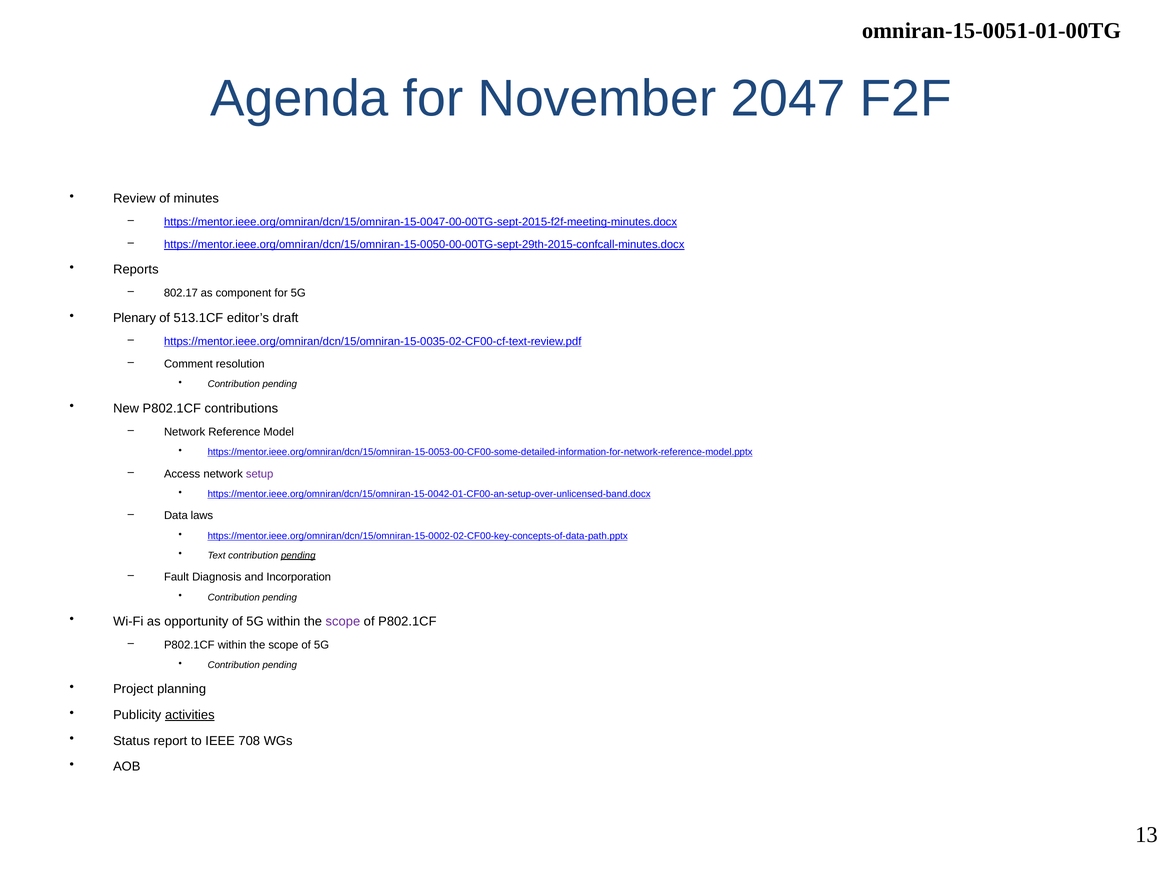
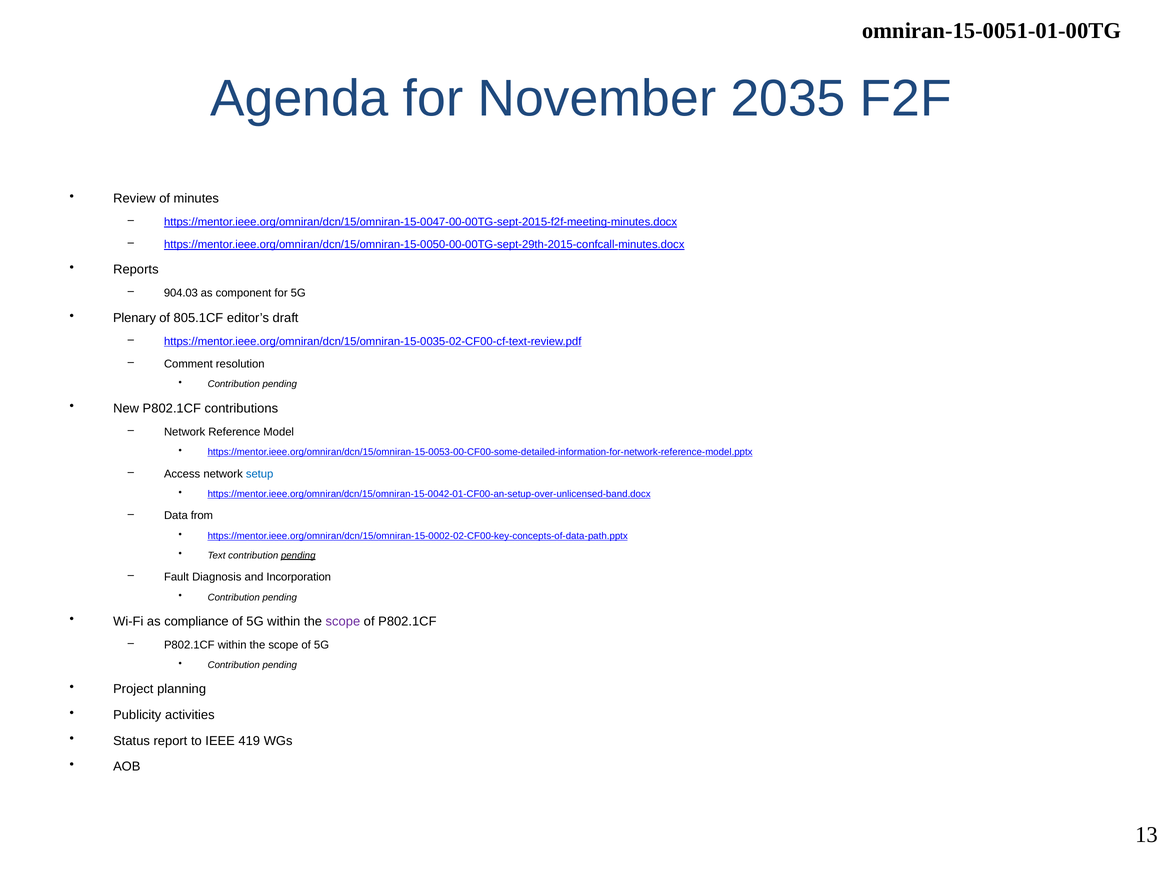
2047: 2047 -> 2035 (788, 99)
802.17: 802.17 -> 904.03 (181, 293)
513.1CF: 513.1CF -> 805.1CF (198, 318)
setup colour: purple -> blue (260, 474)
laws: laws -> from (202, 516)
opportunity: opportunity -> compliance (196, 622)
activities underline: present -> none (190, 715)
708: 708 -> 419 (249, 741)
